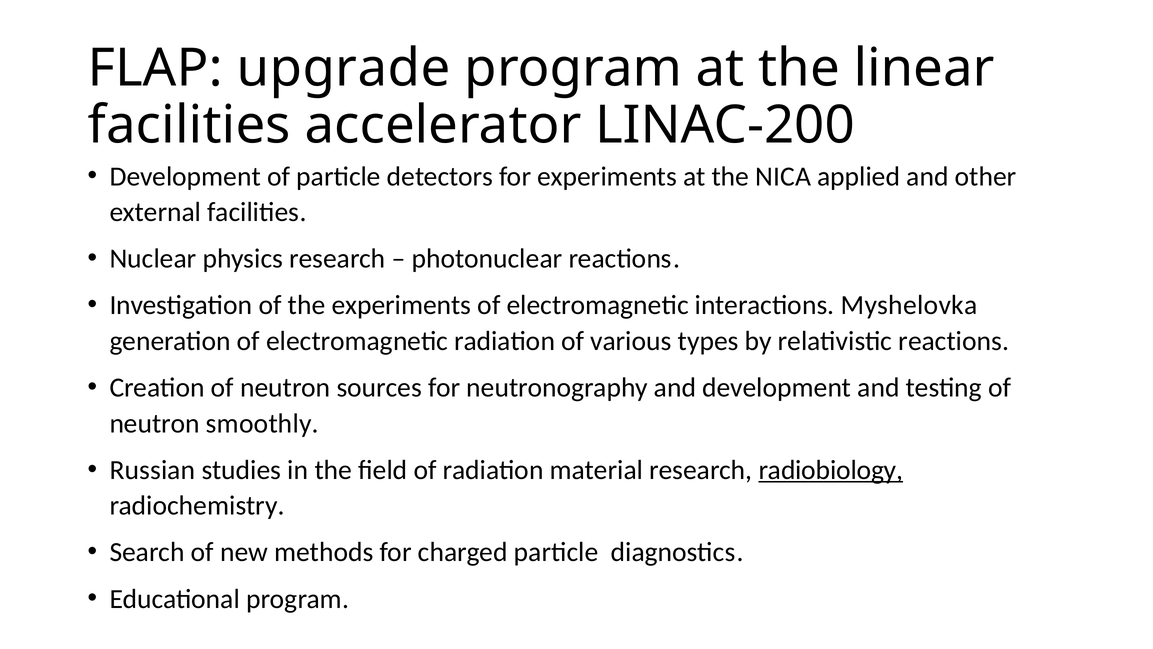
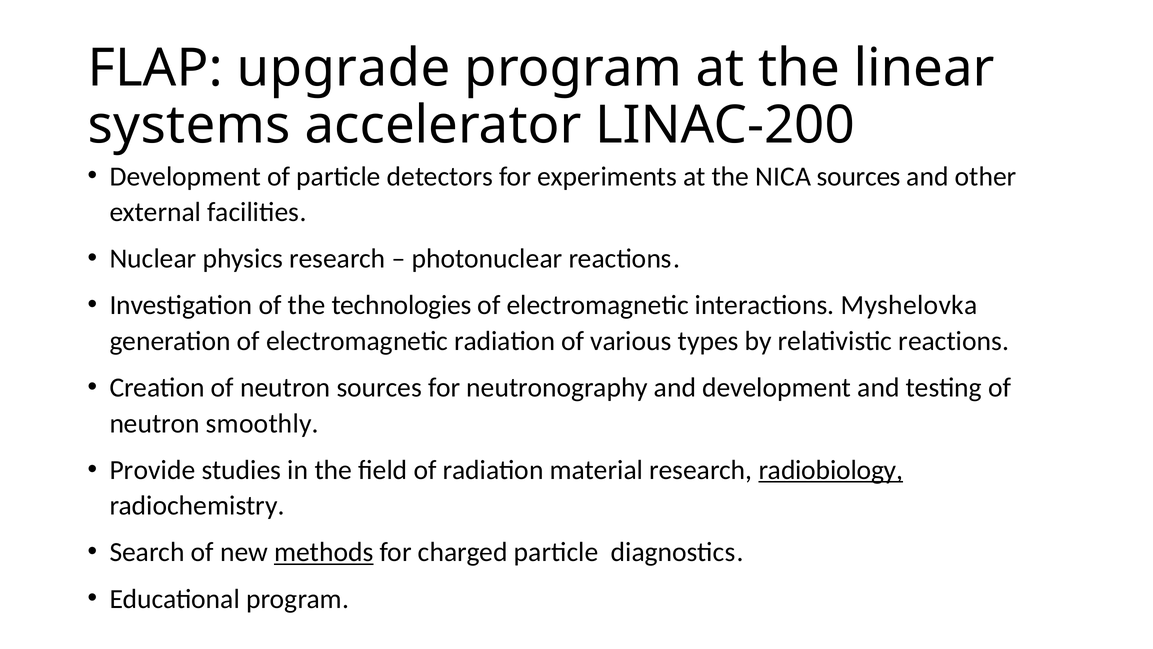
facilities: facilities -> systems (189, 125)
NICA applied: applied -> sources (859, 176)
the experiments: experiments -> technologies (401, 305)
Russian: Russian -> Provide (152, 470)
methods underline: none -> present (324, 552)
